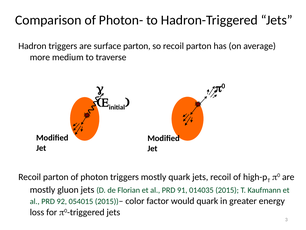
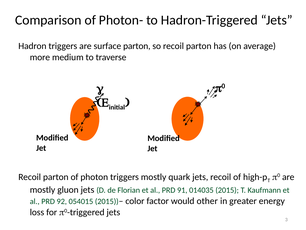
would quark: quark -> other (207, 201)
